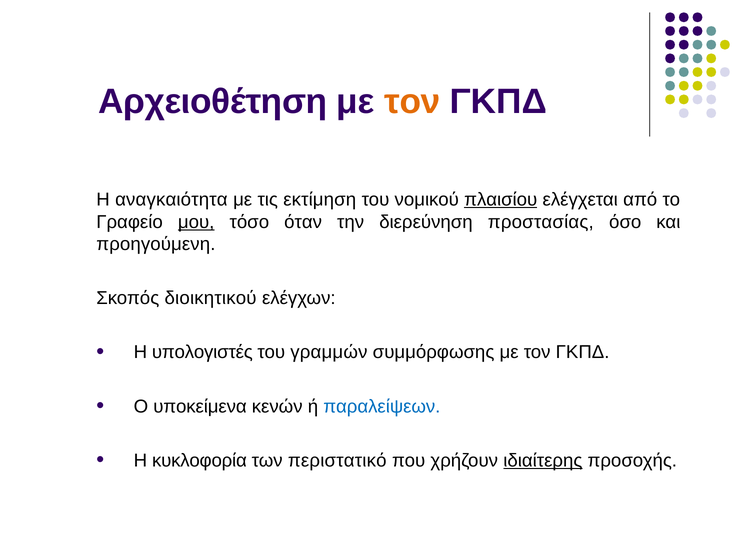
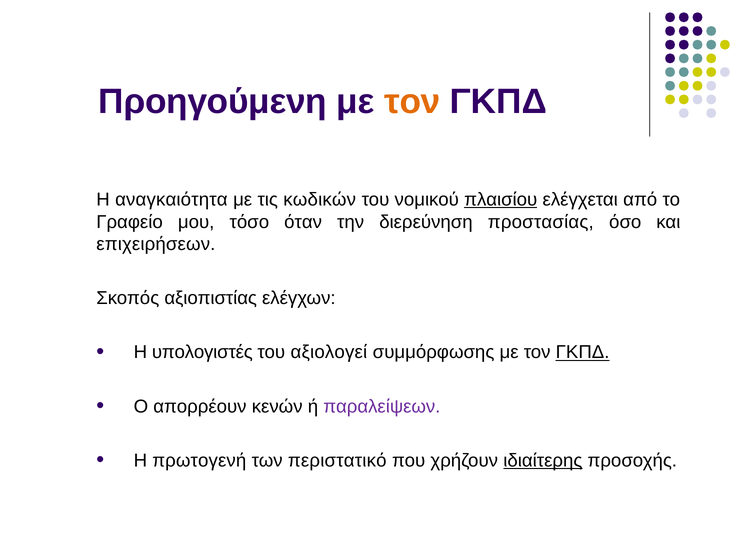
Αρχειοθέτηση: Αρχειοθέτηση -> Προηγούμενη (213, 102)
εκτίμηση: εκτίμηση -> κωδικών (320, 200)
μου underline: present -> none (196, 222)
προηγούμενη: προηγούμενη -> επιχειρήσεων (156, 244)
διοικητικού: διοικητικού -> αξιοπιστίας (211, 299)
γραμμών: γραμμών -> αξιολογεί (329, 353)
ΓΚΠΔ underline: none -> present (583, 353)
υποκείμενα: υποκείμενα -> απορρέουν (200, 407)
παραλείψεων colour: blue -> purple (382, 407)
κυκλοφορία: κυκλοφορία -> πρωτογενή (199, 461)
